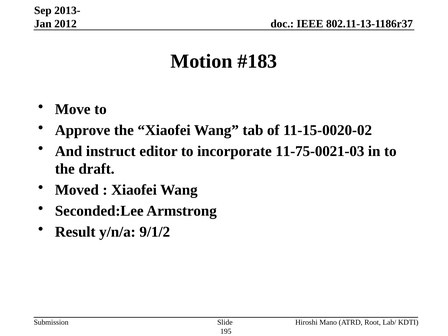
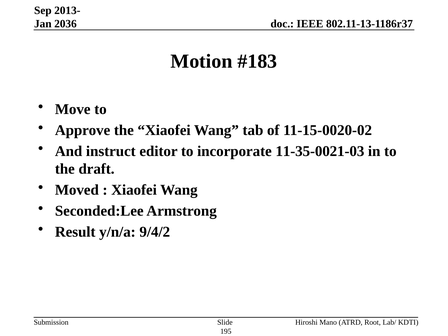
2012: 2012 -> 2036 (65, 24)
11-75-0021-03: 11-75-0021-03 -> 11-35-0021-03 (320, 151)
9/1/2: 9/1/2 -> 9/4/2 (155, 232)
